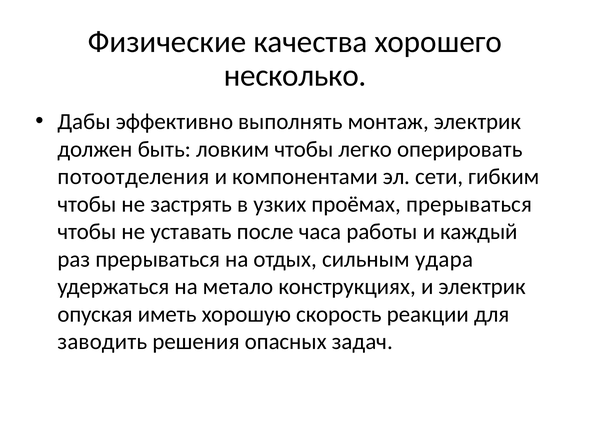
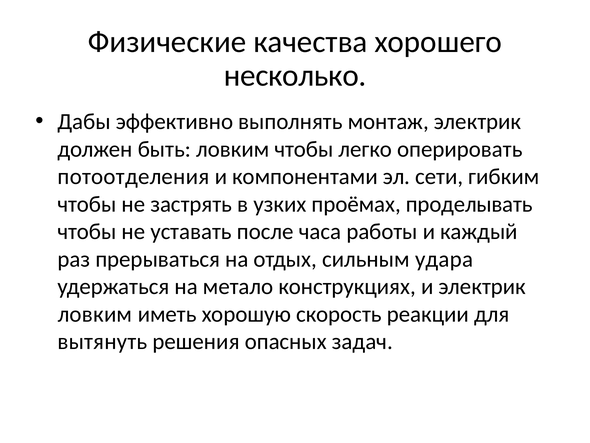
проёмах прерываться: прерываться -> проделывать (469, 204)
опуская: опуская -> ловким (95, 314)
заводить: заводить -> вытянуть (102, 341)
